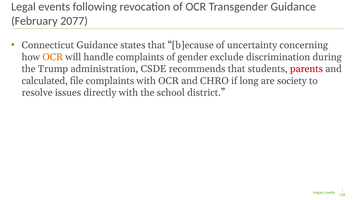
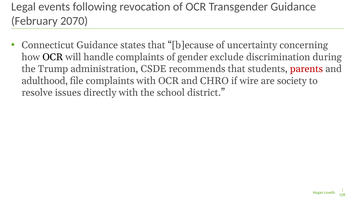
2077: 2077 -> 2070 (74, 21)
OCR colour: orange -> black (53, 57)
calculated: calculated -> adulthood (45, 81)
long: long -> wire (249, 81)
